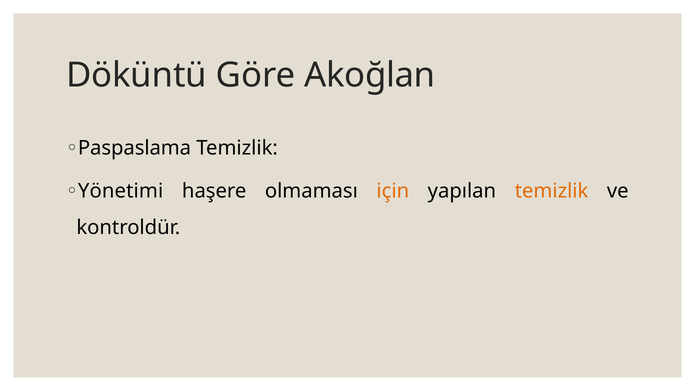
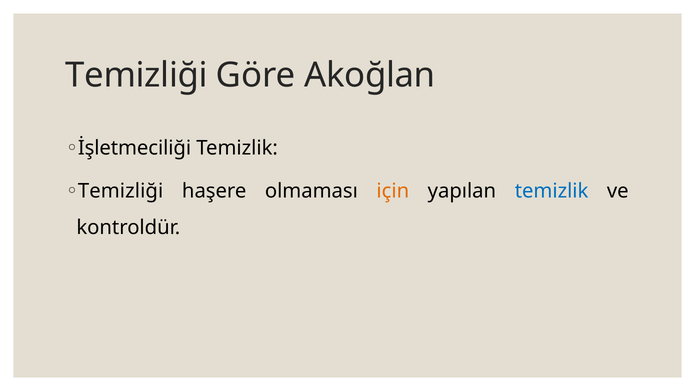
Döküntü: Döküntü -> Temizliği (137, 76)
Paspaslama: Paspaslama -> İşletmeciliği (135, 148)
Yönetimi: Yönetimi -> Temizliği (121, 191)
temizlik colour: orange -> blue (552, 191)
